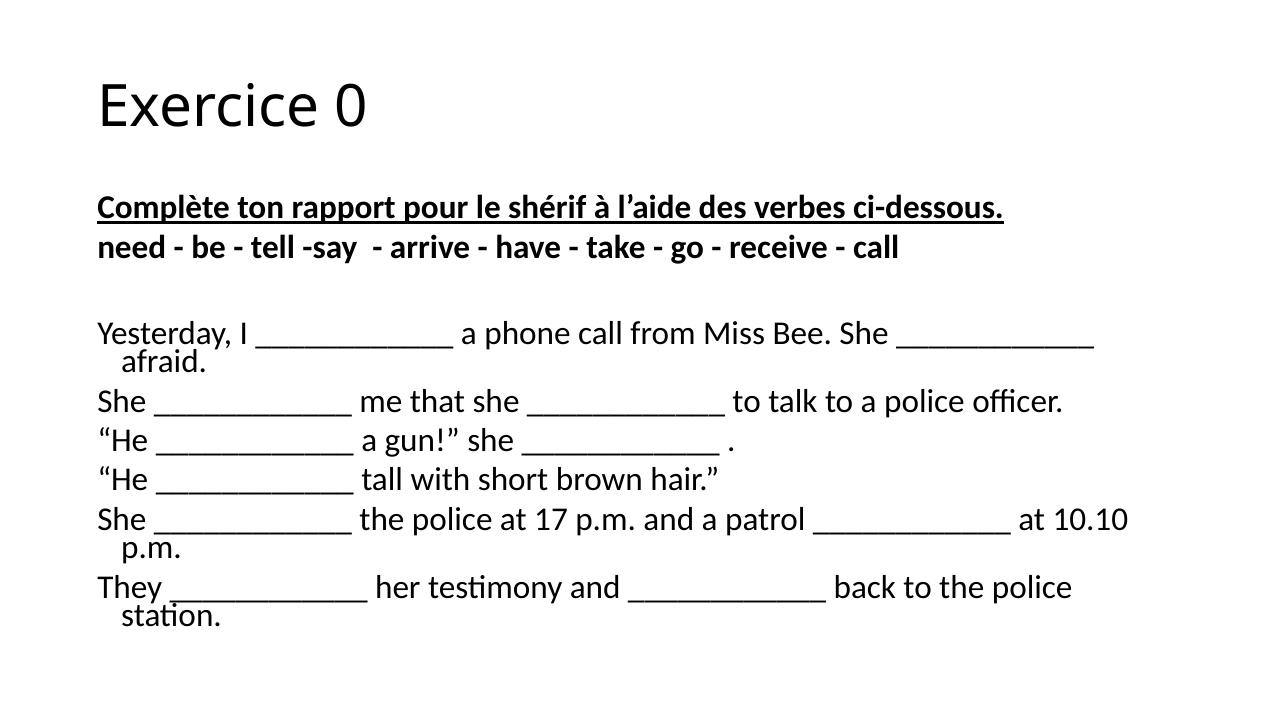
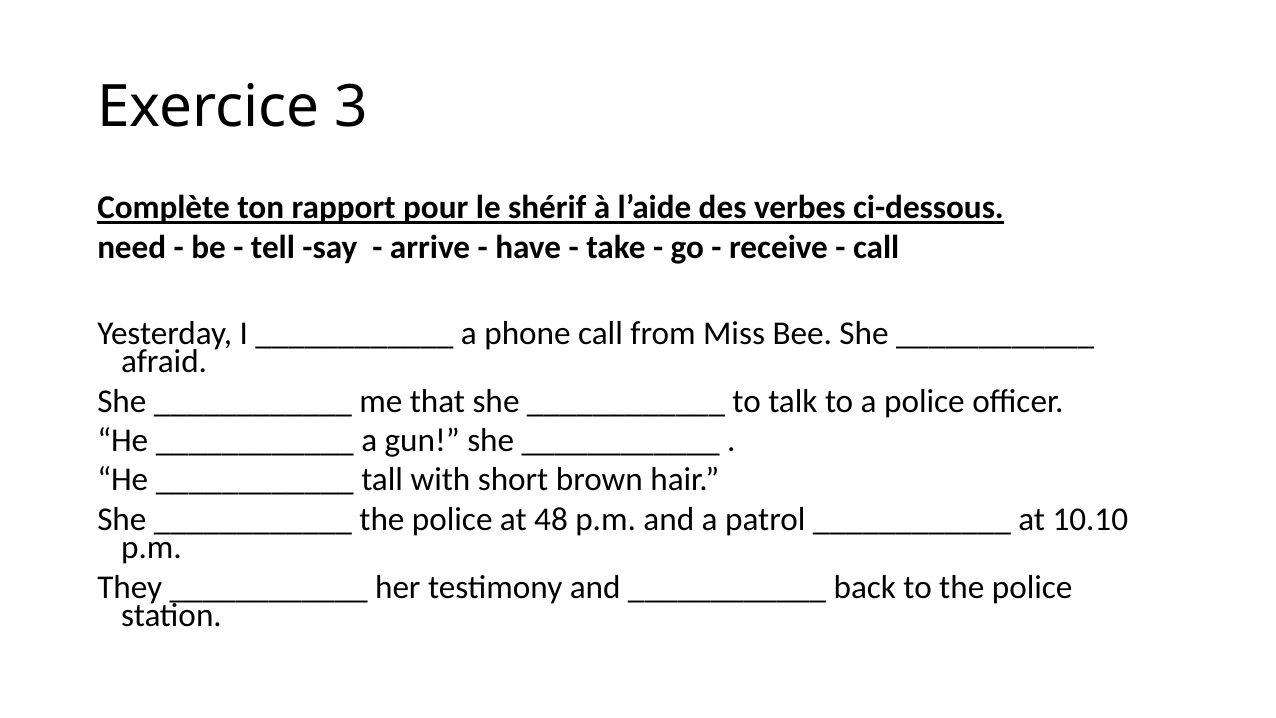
0: 0 -> 3 (352, 107)
17: 17 -> 48 (551, 519)
